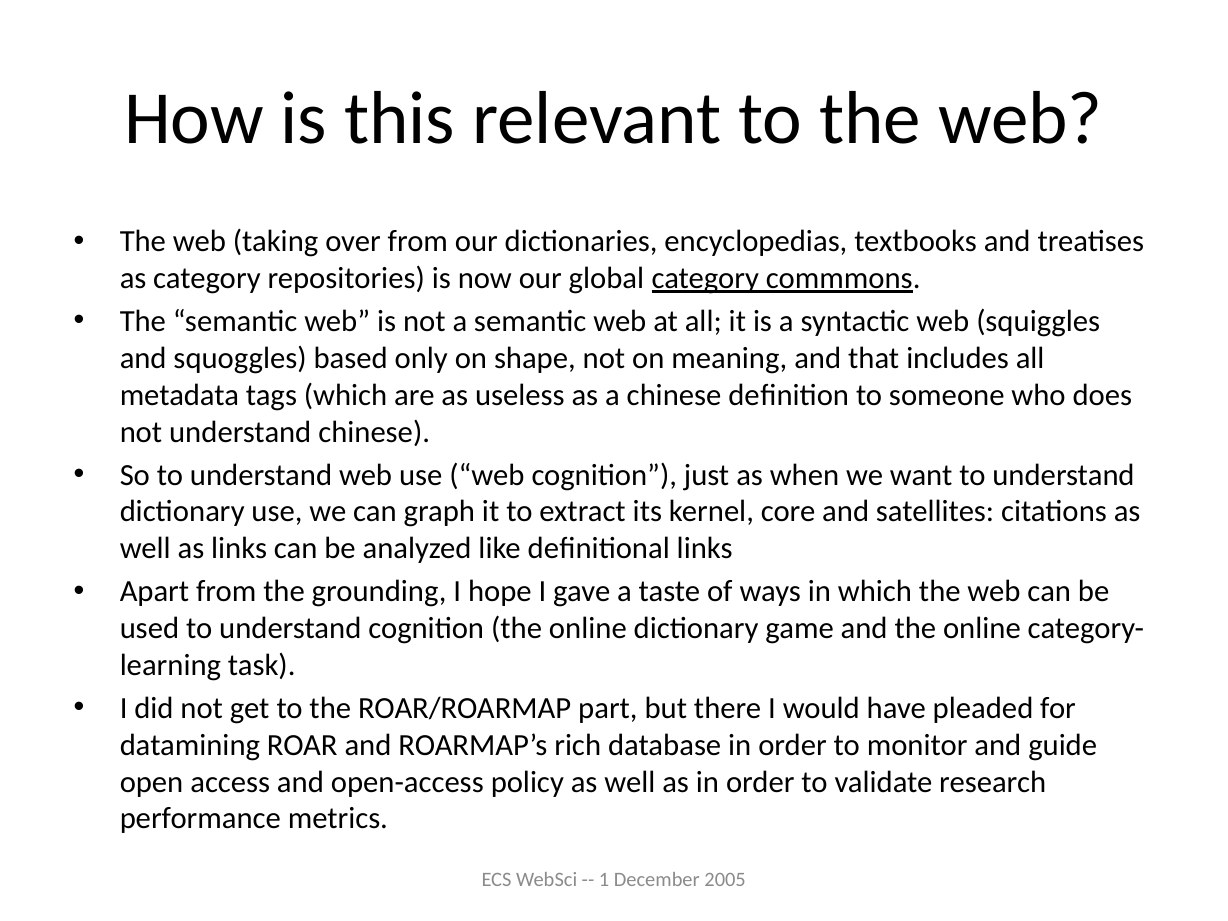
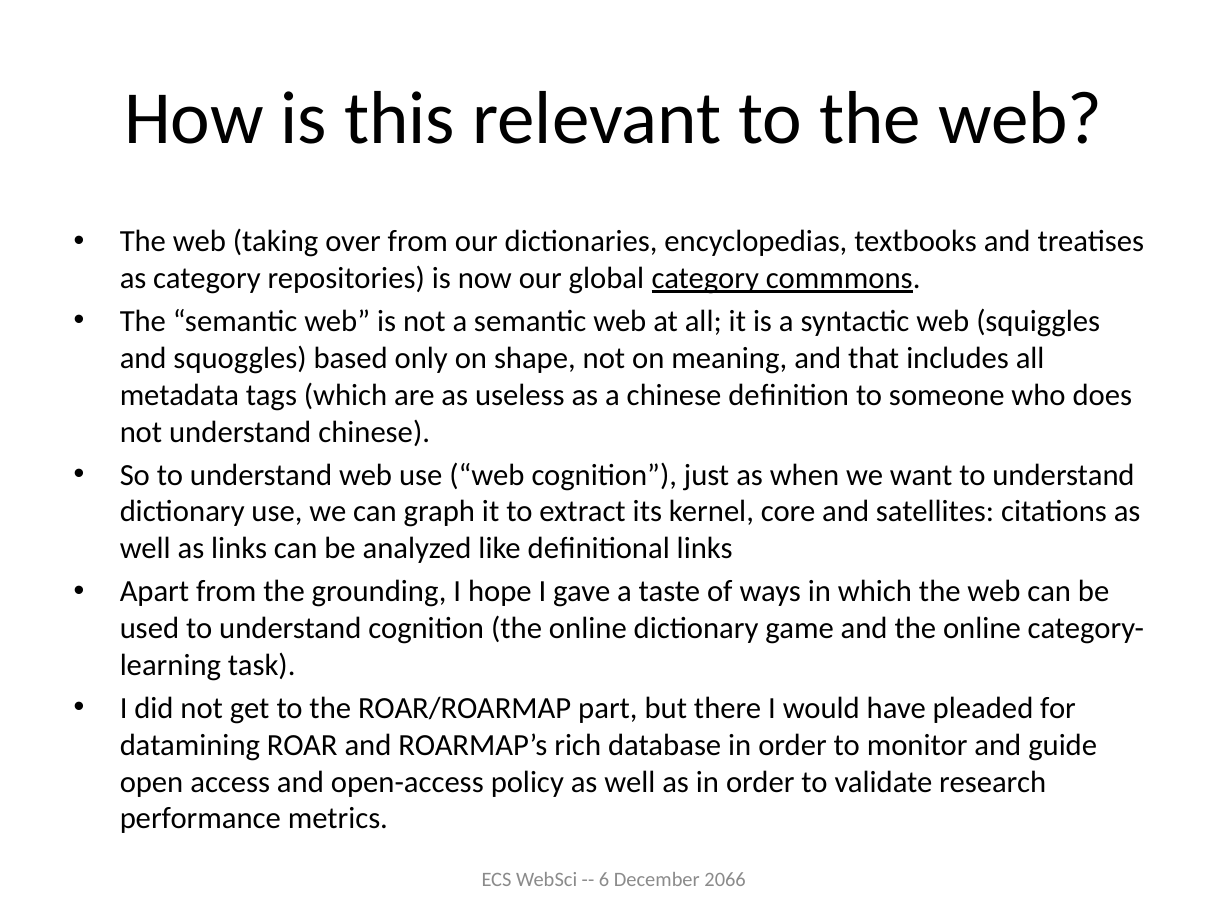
1: 1 -> 6 (604, 879)
2005: 2005 -> 2066 (725, 879)
